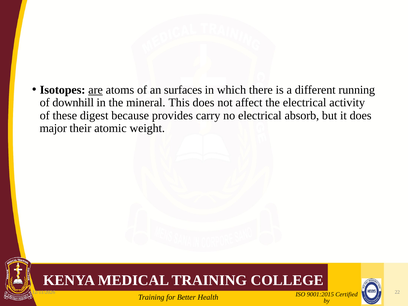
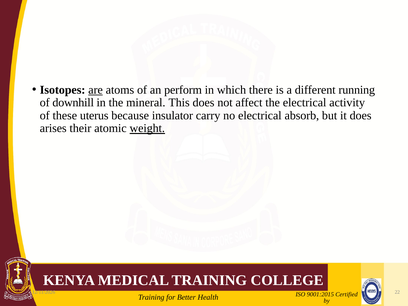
surfaces: surfaces -> perform (183, 90)
digest: digest -> uterus (94, 116)
provides: provides -> insulator (172, 116)
major: major -> arises (53, 128)
weight underline: none -> present (147, 128)
